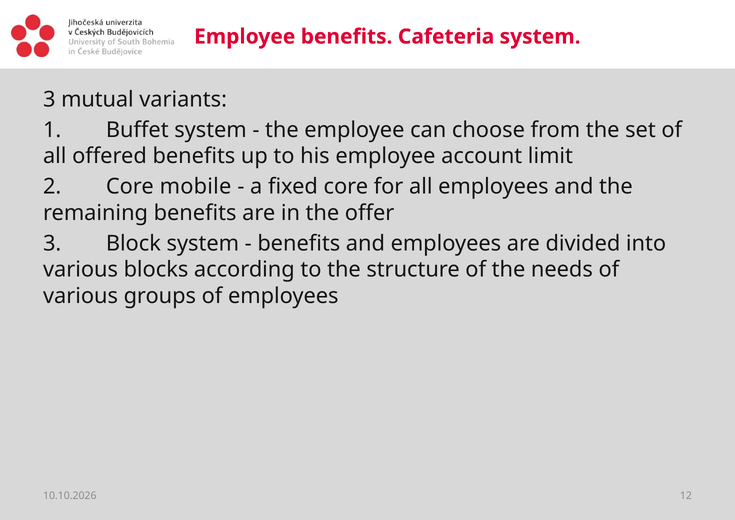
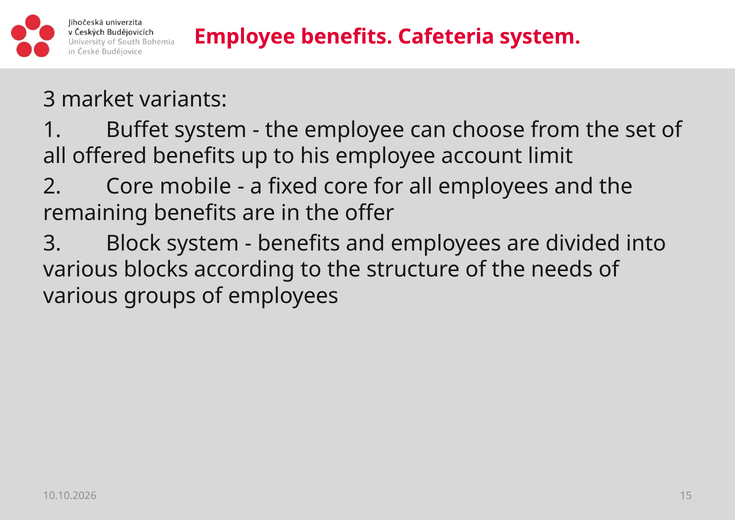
mutual: mutual -> market (97, 99)
12: 12 -> 15 (686, 495)
